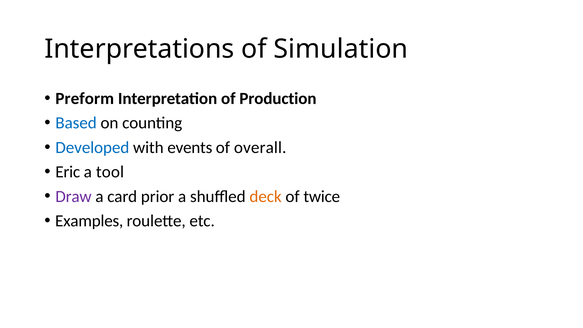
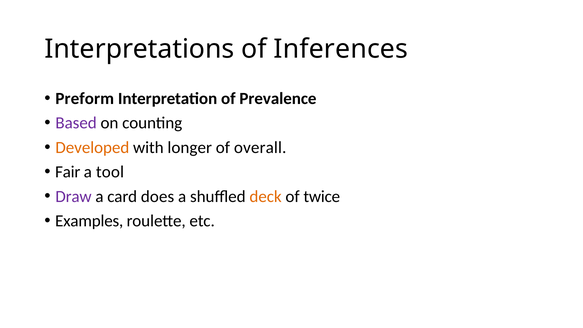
Simulation: Simulation -> Inferences (341, 49)
Production: Production -> Prevalence (278, 99)
Based colour: blue -> purple (76, 123)
Developed colour: blue -> orange (92, 147)
events: events -> longer (190, 147)
Eric: Eric -> Fair (68, 172)
prior: prior -> does (158, 196)
